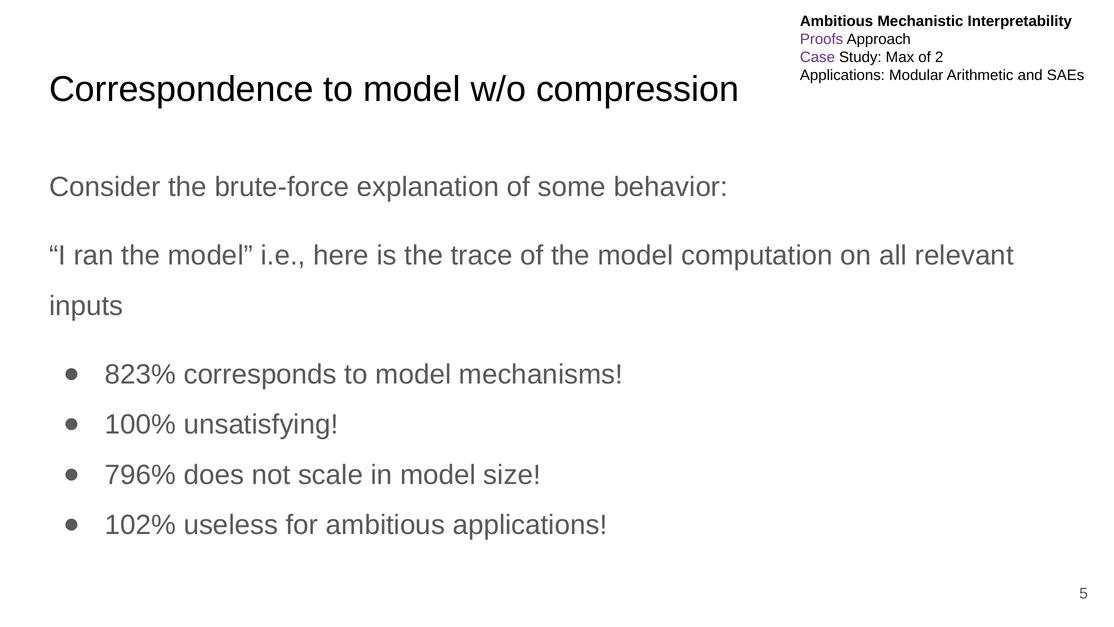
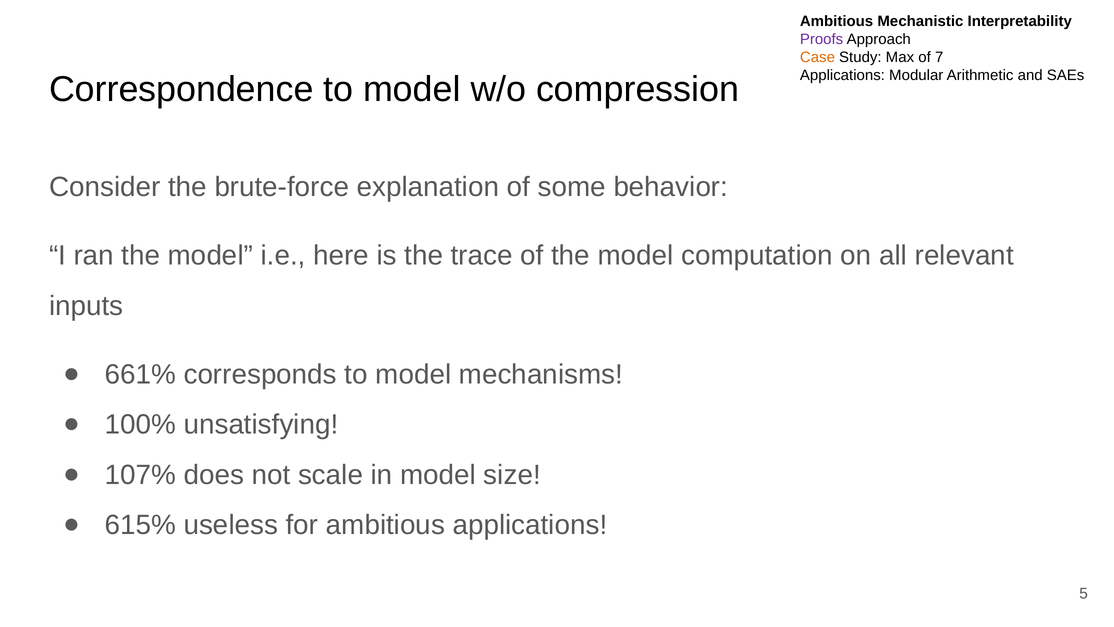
Case colour: purple -> orange (817, 57)
2: 2 -> 7 (939, 57)
823%: 823% -> 661% (140, 374)
796%: 796% -> 107% (140, 475)
102%: 102% -> 615% (140, 525)
